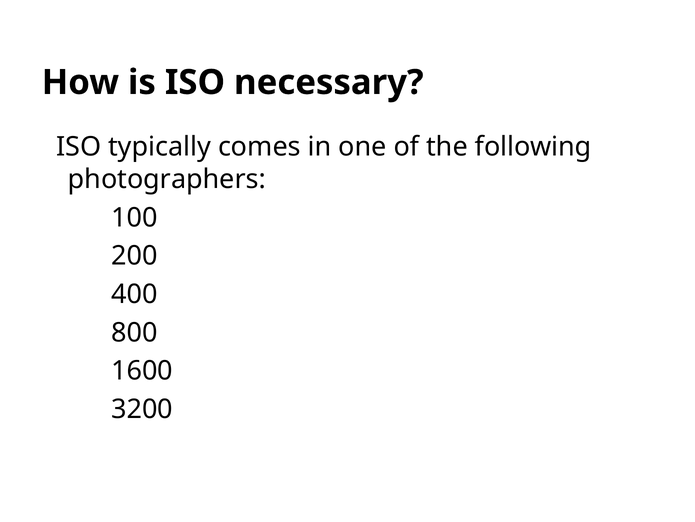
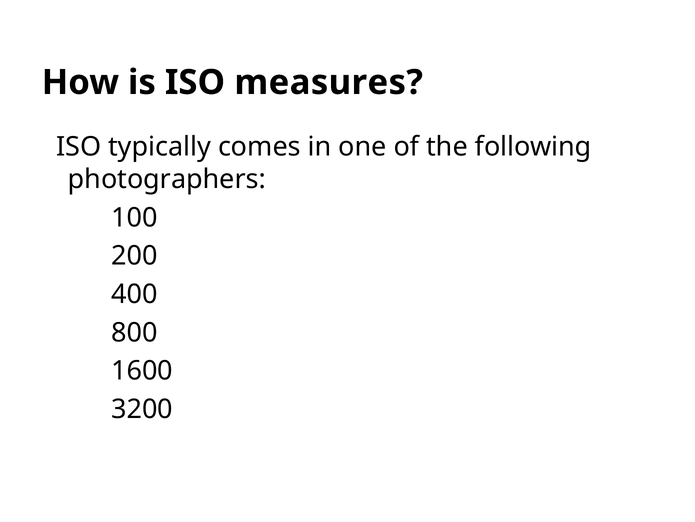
necessary: necessary -> measures (329, 82)
